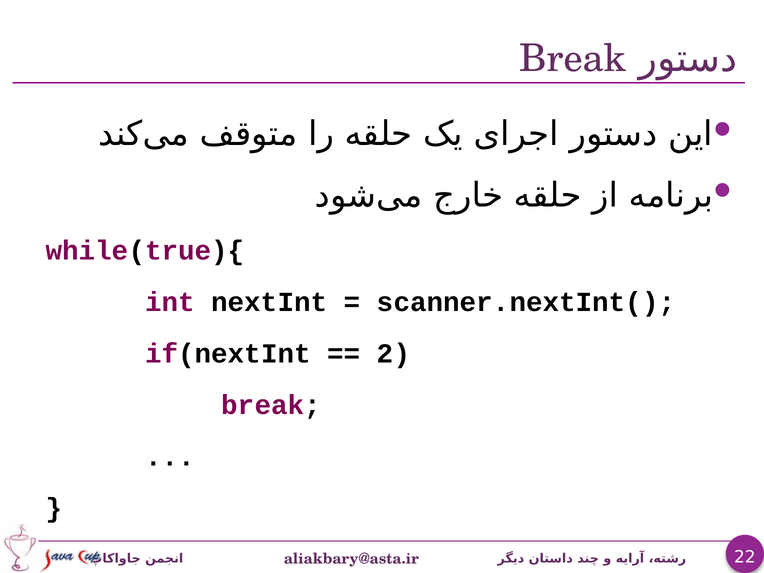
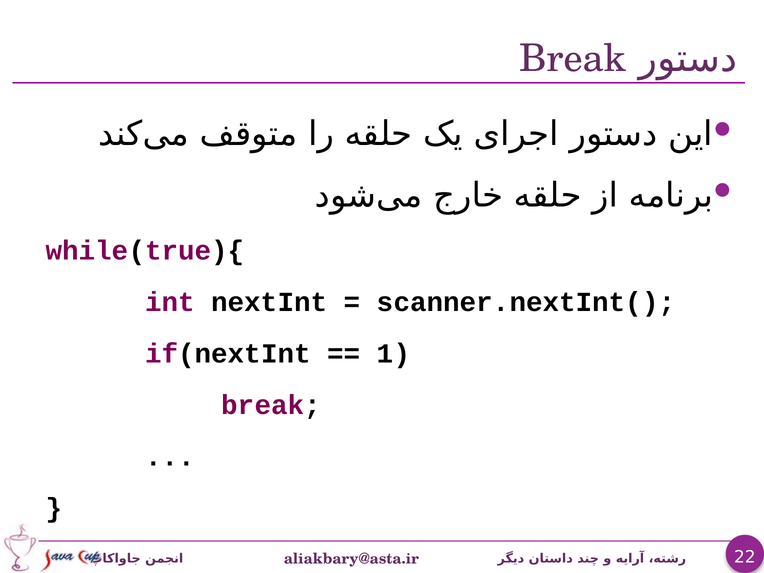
2: 2 -> 1 (394, 354)
